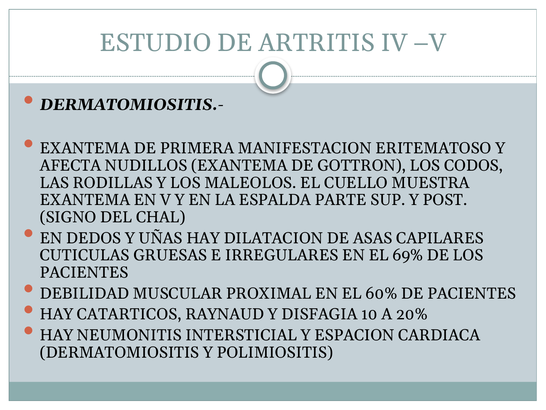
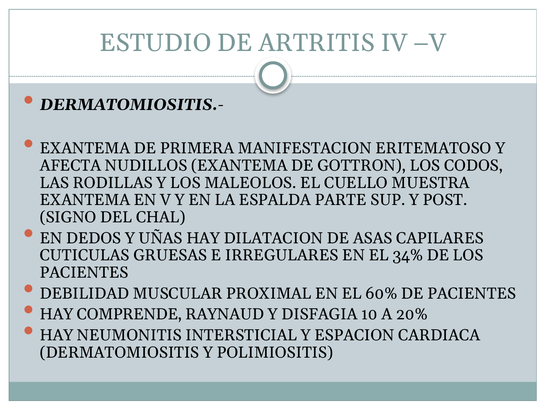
69%: 69% -> 34% (408, 255)
CATARTICOS: CATARTICOS -> COMPRENDE (129, 314)
